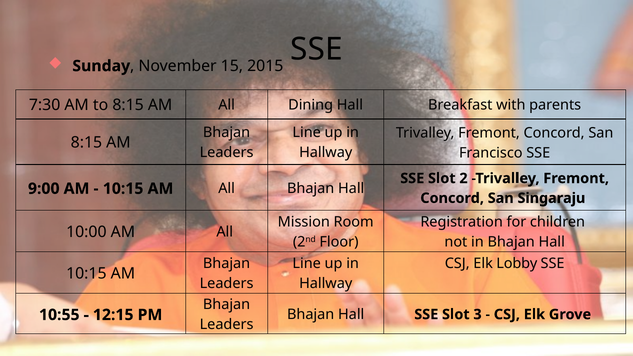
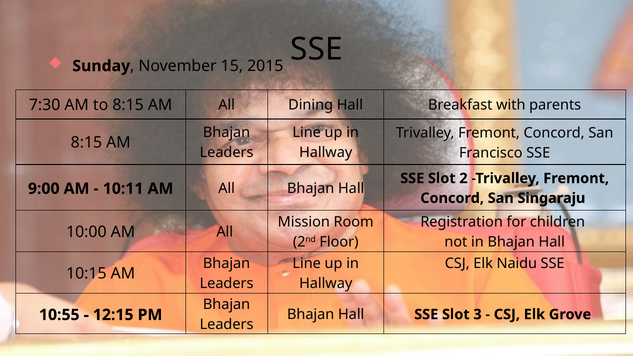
10:15: 10:15 -> 10:11 (123, 189)
Lobby: Lobby -> Naidu (517, 264)
